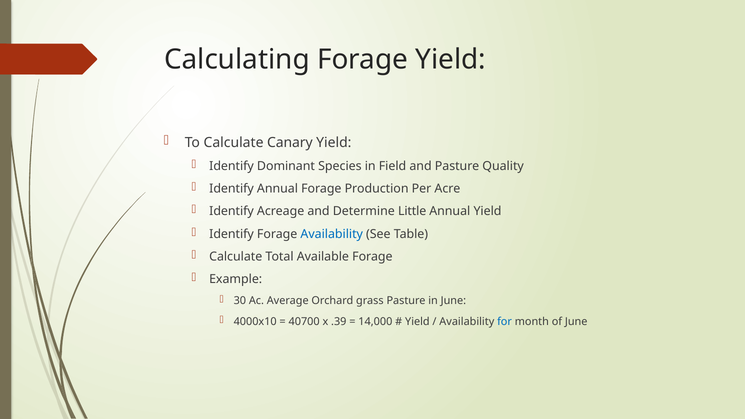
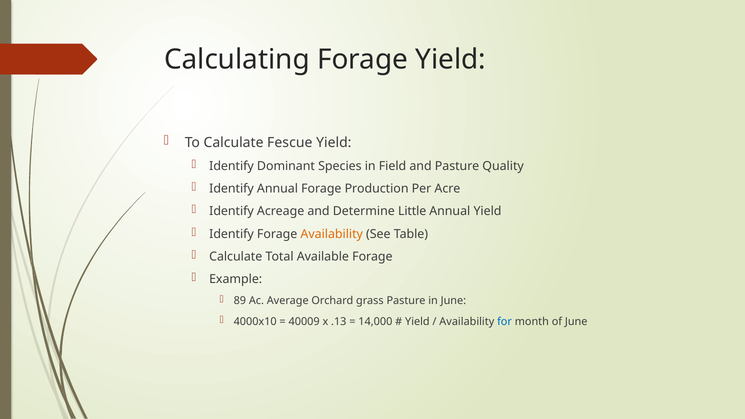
Canary: Canary -> Fescue (290, 143)
Availability colour: blue -> orange (332, 234)
30: 30 -> 89 (240, 301)
40700: 40700 -> 40009 (304, 322)
.39: .39 -> .13 (339, 322)
